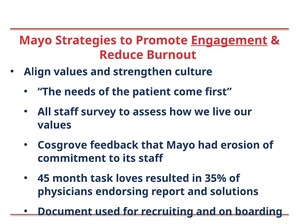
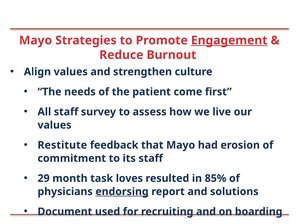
Cosgrove: Cosgrove -> Restitute (62, 145)
45: 45 -> 29 (44, 178)
35%: 35% -> 85% (216, 178)
endorsing underline: none -> present (122, 191)
